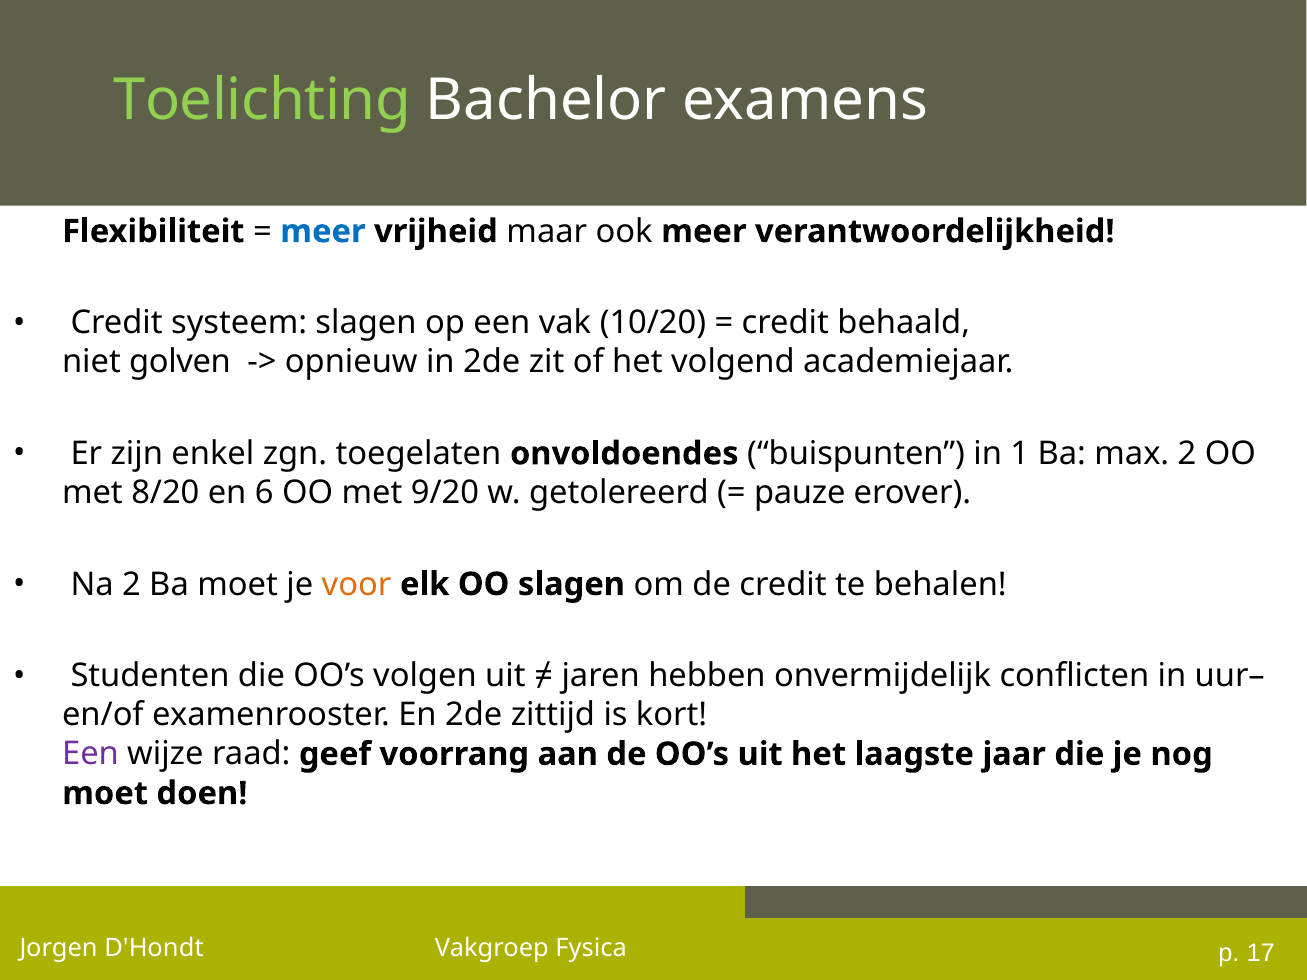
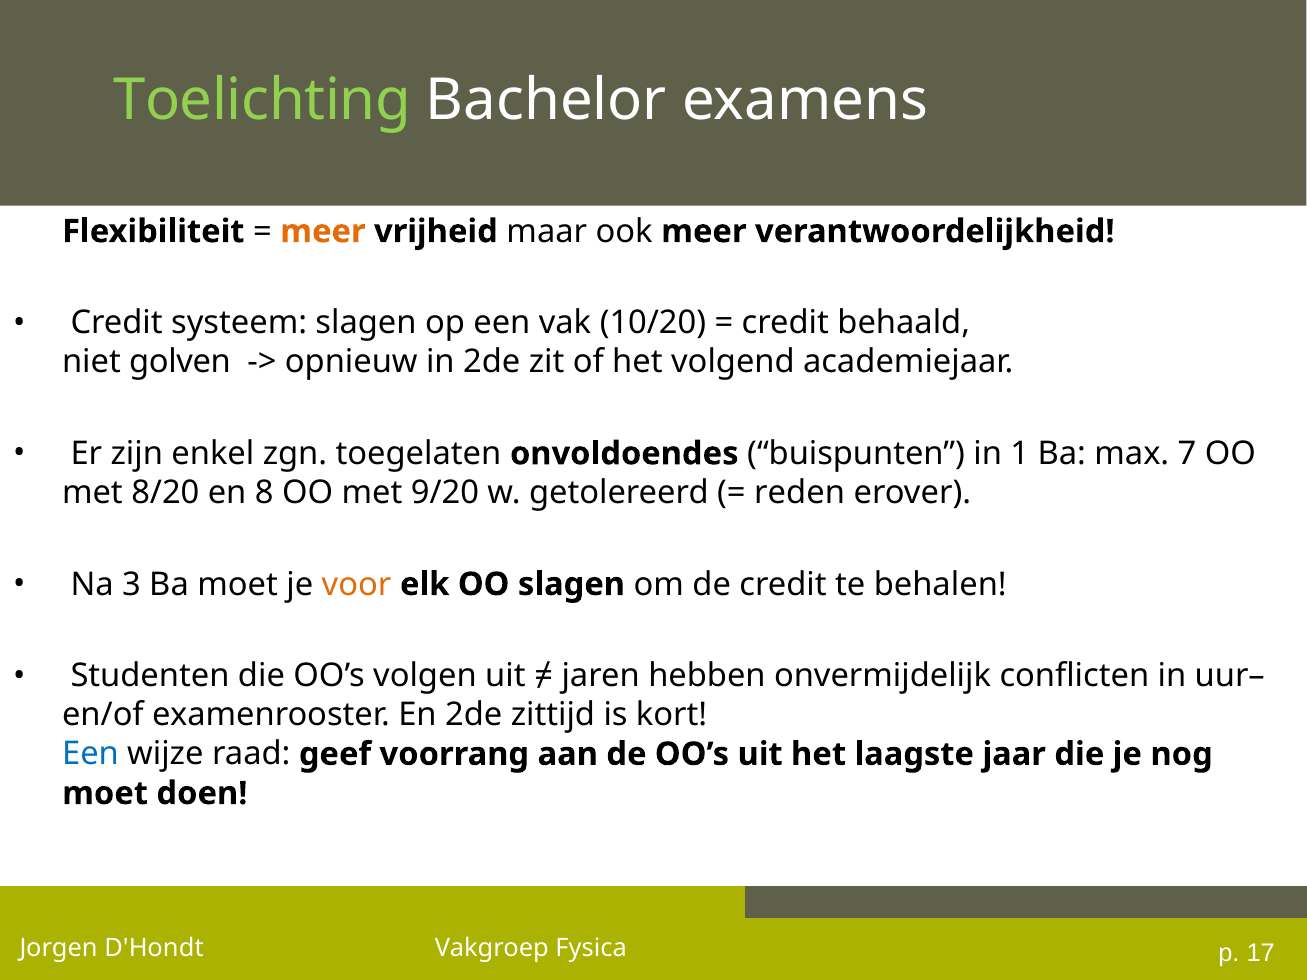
meer colour: blue -> orange (323, 232)
max 2: 2 -> 7 (1187, 454)
6: 6 -> 8 (264, 493)
pauze: pauze -> reden (800, 493)
Na 2: 2 -> 3 (132, 584)
Een colour: purple -> blue (90, 754)
